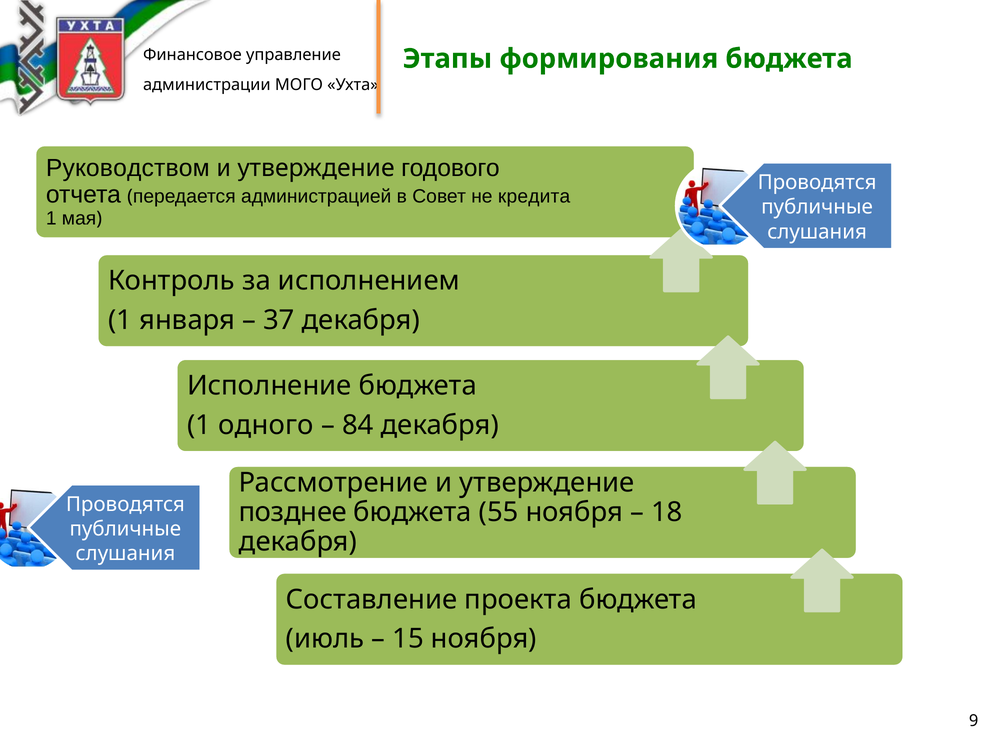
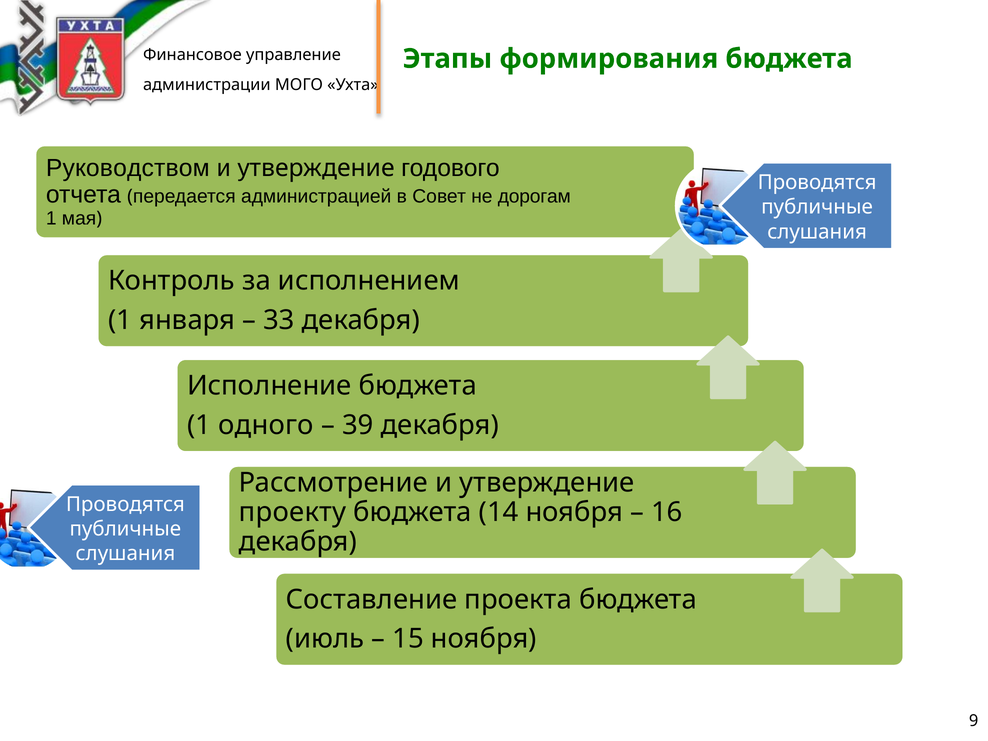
кредита: кредита -> дорогам (534, 196)
37: 37 -> 33 (279, 320)
84: 84 -> 39 (358, 425)
позднее: позднее -> проекту (293, 512)
55: 55 -> 14 (499, 512)
18: 18 -> 16 (667, 512)
